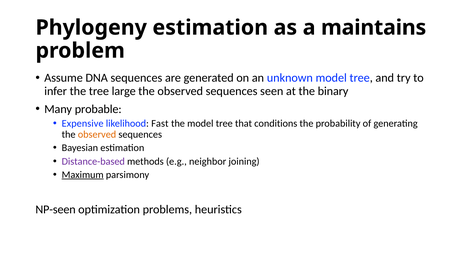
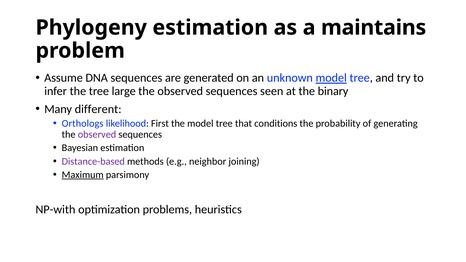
model underline: none -> present (331, 78)
probable: probable -> different (98, 109)
Expensive: Expensive -> Orthologs (83, 124)
Fast: Fast -> First (160, 124)
observed colour: orange -> purple (97, 135)
NP-seen: NP-seen -> NP-with (55, 210)
